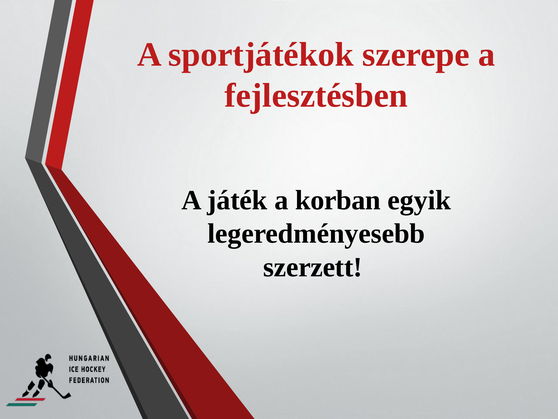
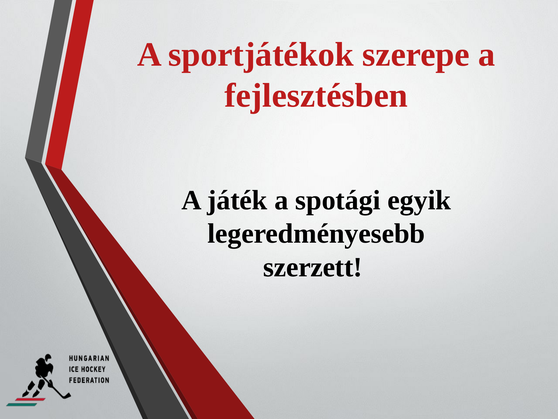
korban: korban -> spotági (338, 200)
